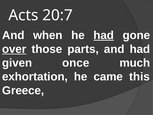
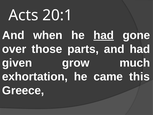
20:7: 20:7 -> 20:1 (58, 15)
over underline: present -> none (14, 49)
once: once -> grow (76, 63)
